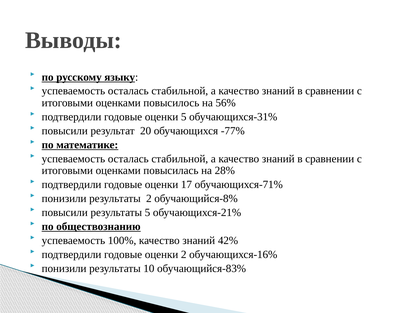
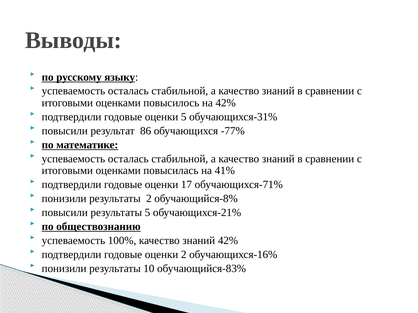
на 56%: 56% -> 42% (226, 103)
20: 20 -> 86 (146, 131)
28%: 28% -> 41% (225, 171)
